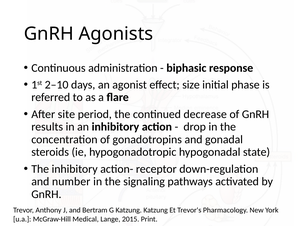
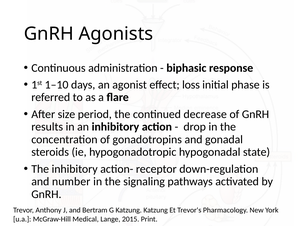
2–10: 2–10 -> 1–10 (57, 85)
size: size -> loss (191, 85)
site: site -> size (66, 114)
